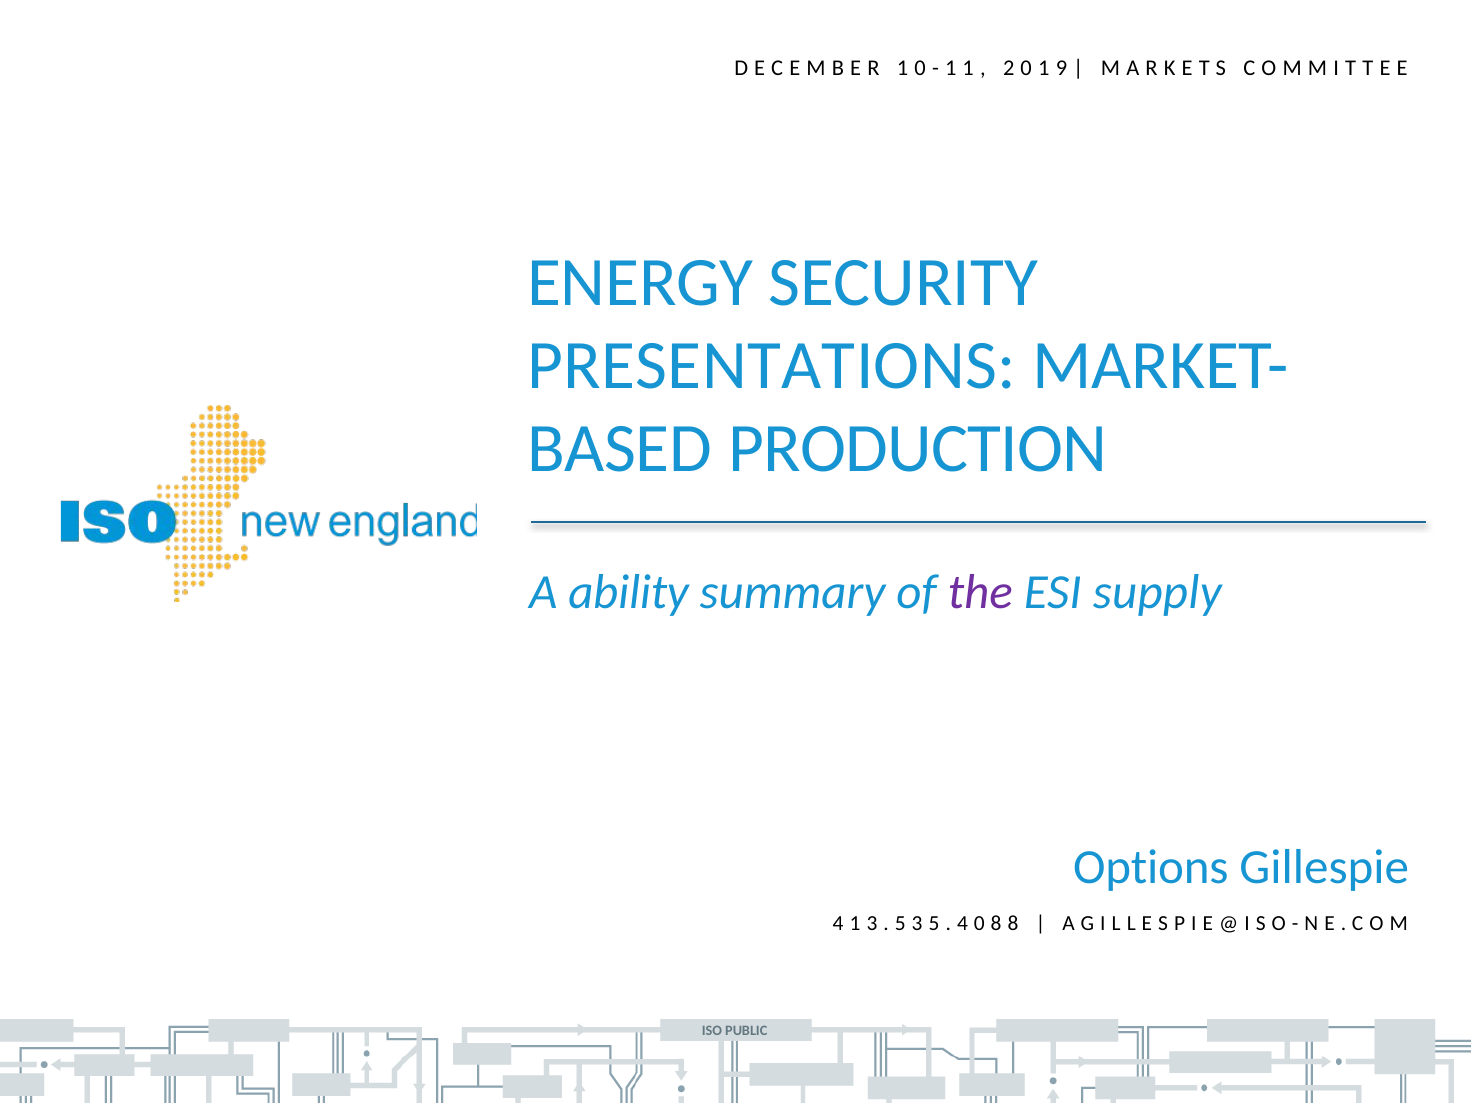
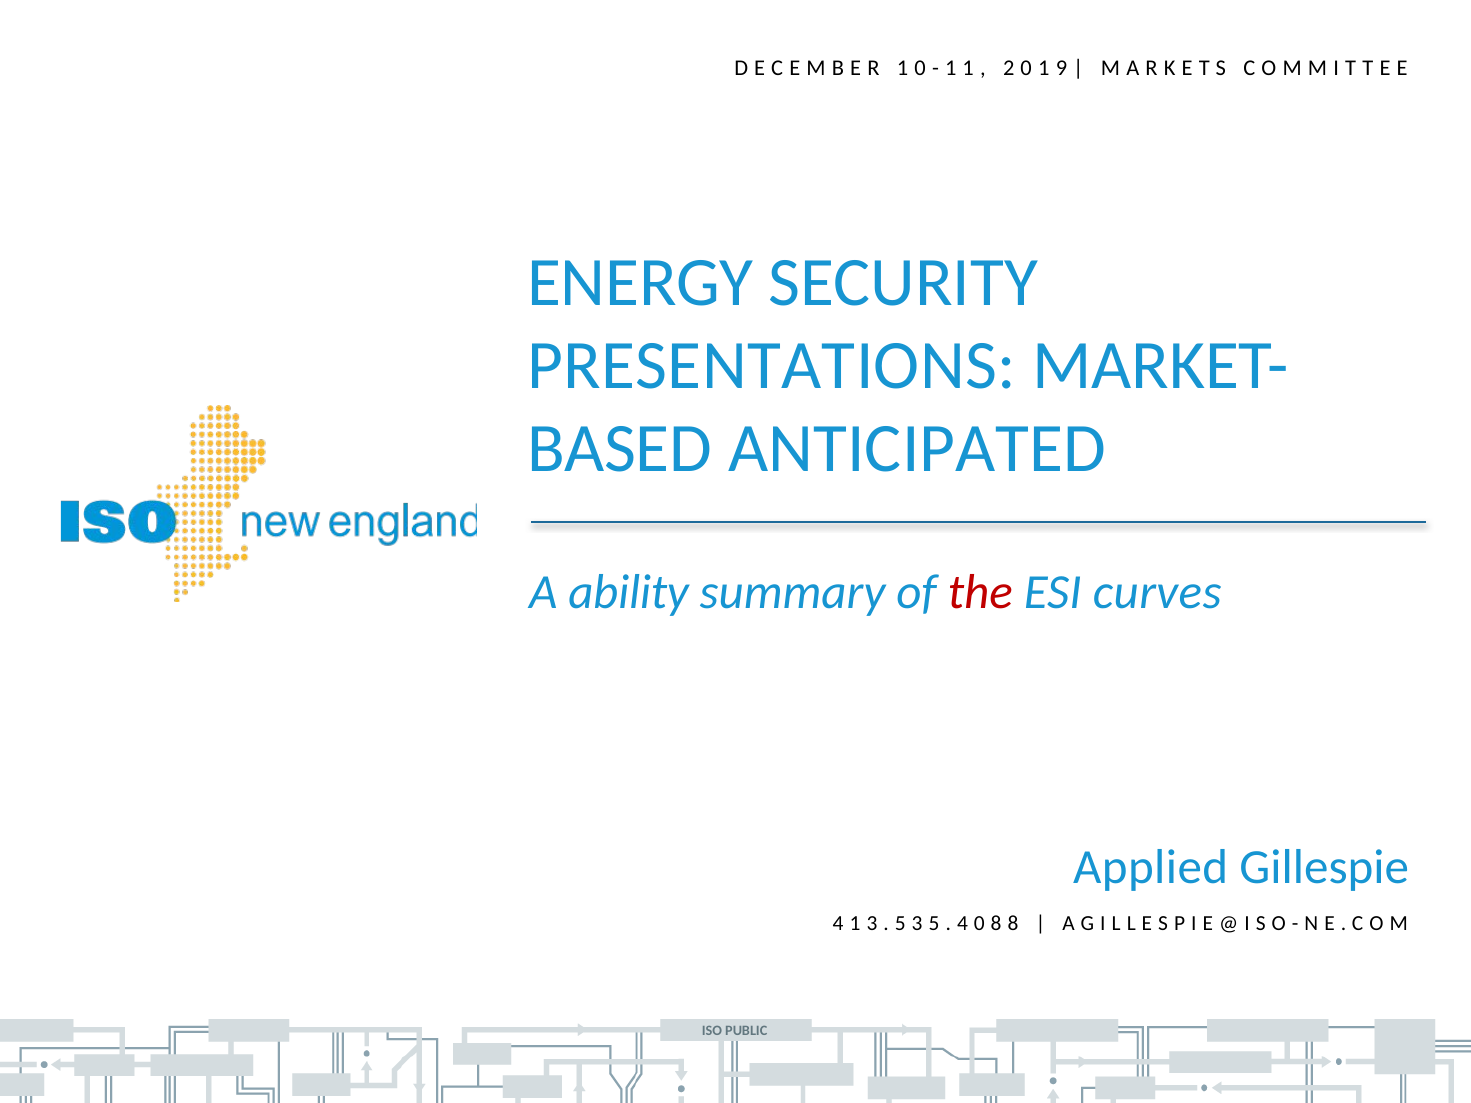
PRODUCTION: PRODUCTION -> ANTICIPATED (917, 449)
the colour: purple -> red (980, 592)
supply: supply -> curves (1157, 592)
Options: Options -> Applied (1151, 867)
